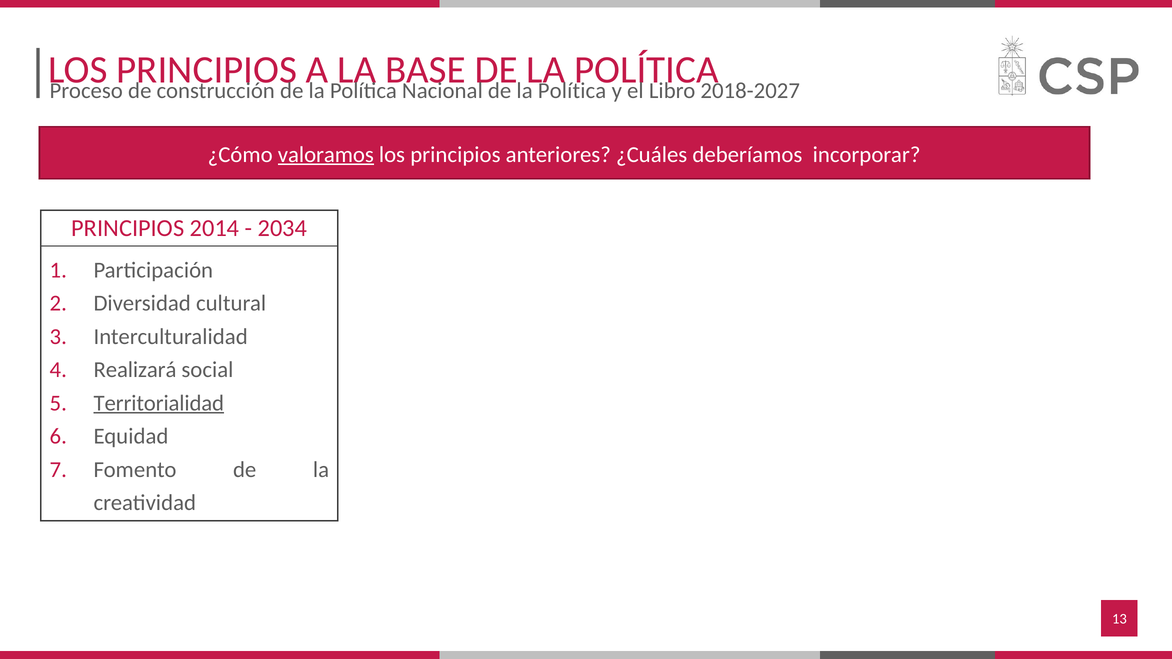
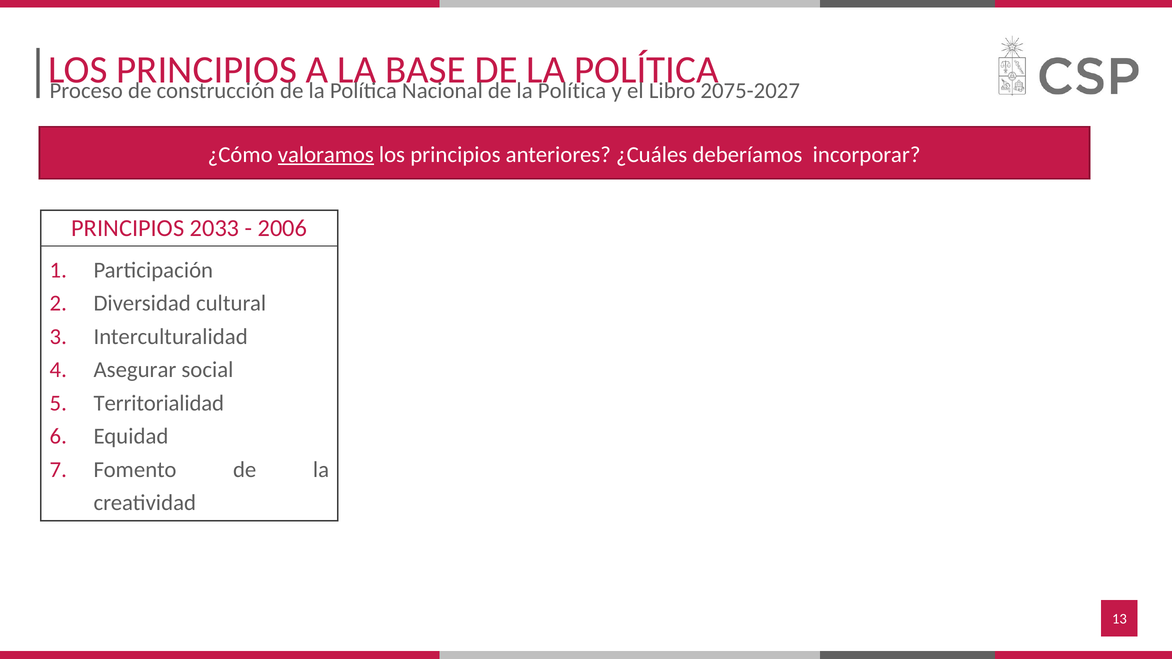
2018-2027: 2018-2027 -> 2075-2027 (750, 91)
2014: 2014 -> 2033 (215, 228)
2034: 2034 -> 2006 (282, 228)
Realizará: Realizará -> Asegurar (135, 370)
Territorialidad underline: present -> none (159, 403)
